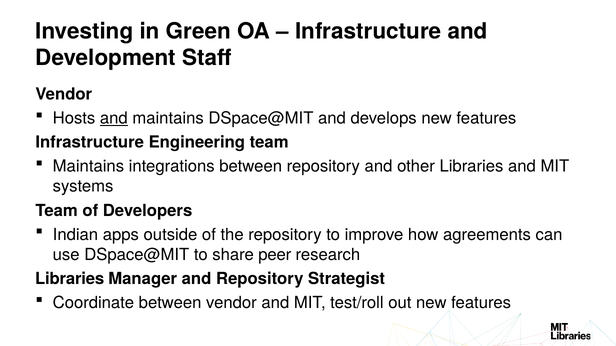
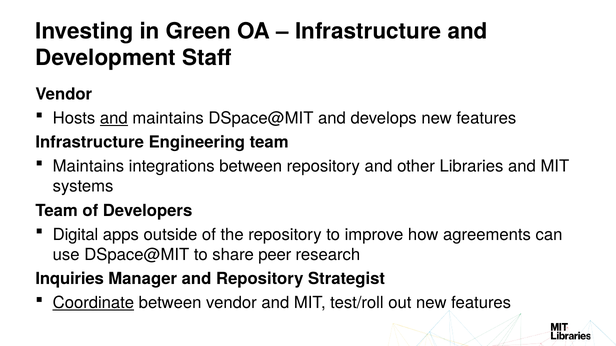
Indian: Indian -> Digital (76, 235)
Libraries: Libraries -> Inquiries (70, 279)
Coordinate underline: none -> present (93, 303)
